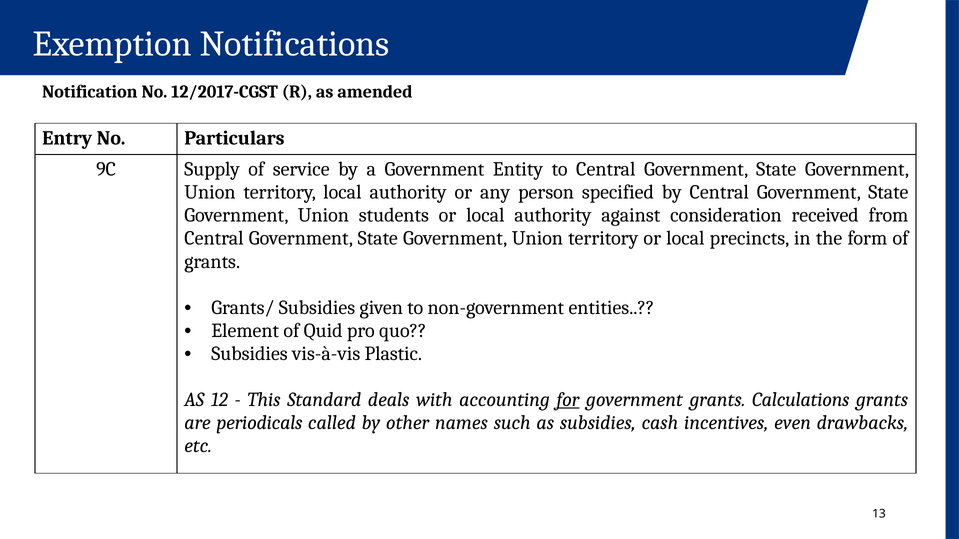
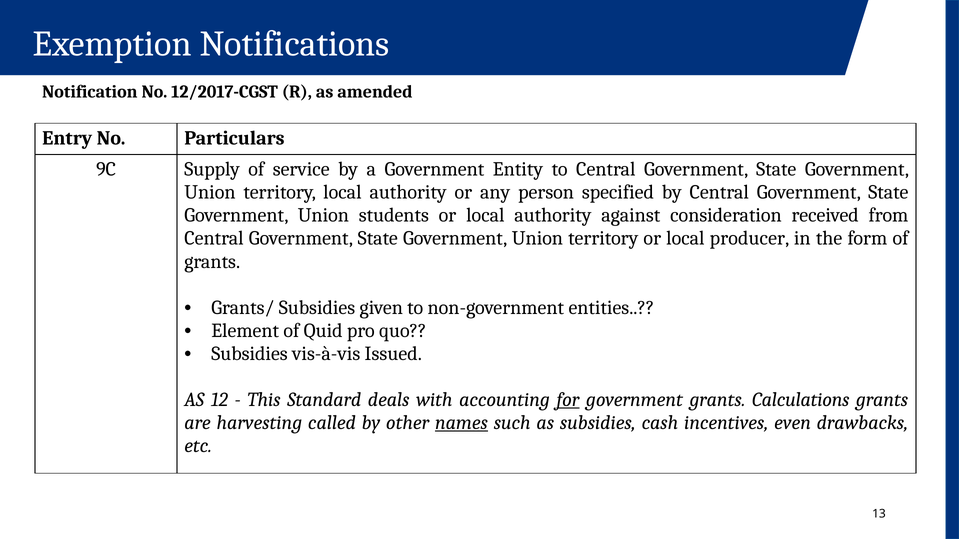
precincts: precincts -> producer (749, 239)
Plastic: Plastic -> Issued (393, 354)
periodicals: periodicals -> harvesting (259, 423)
names underline: none -> present (461, 423)
